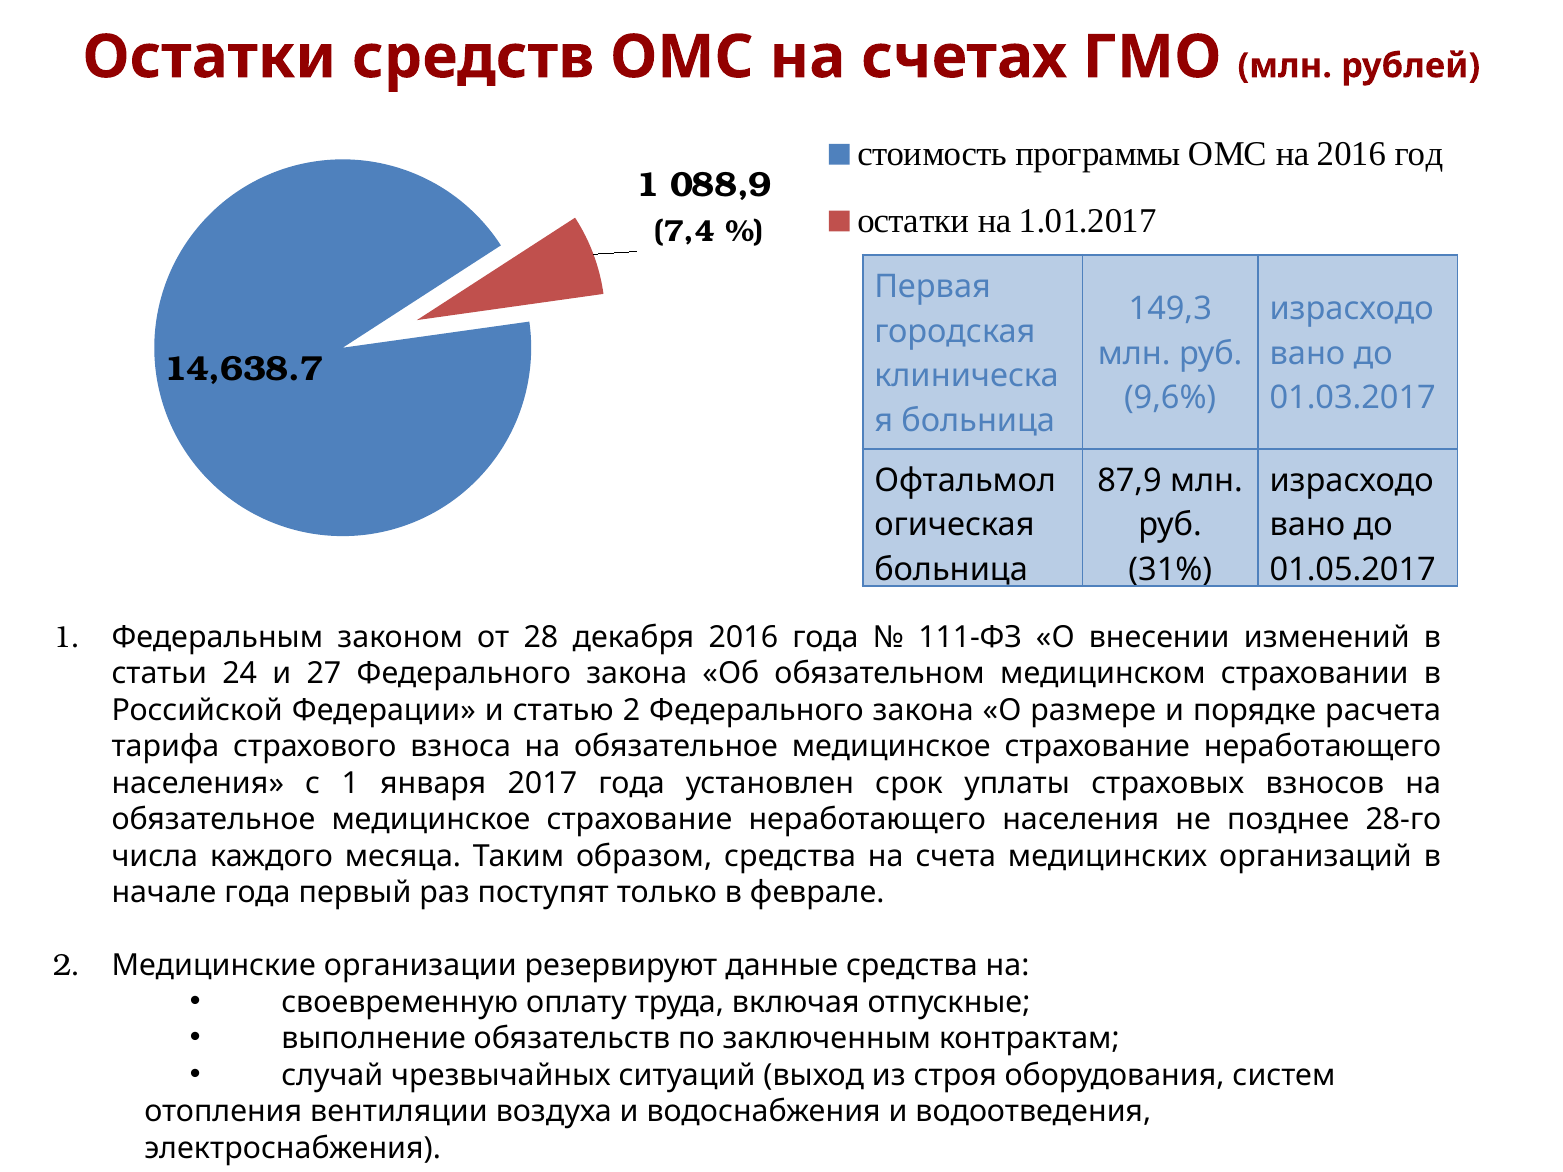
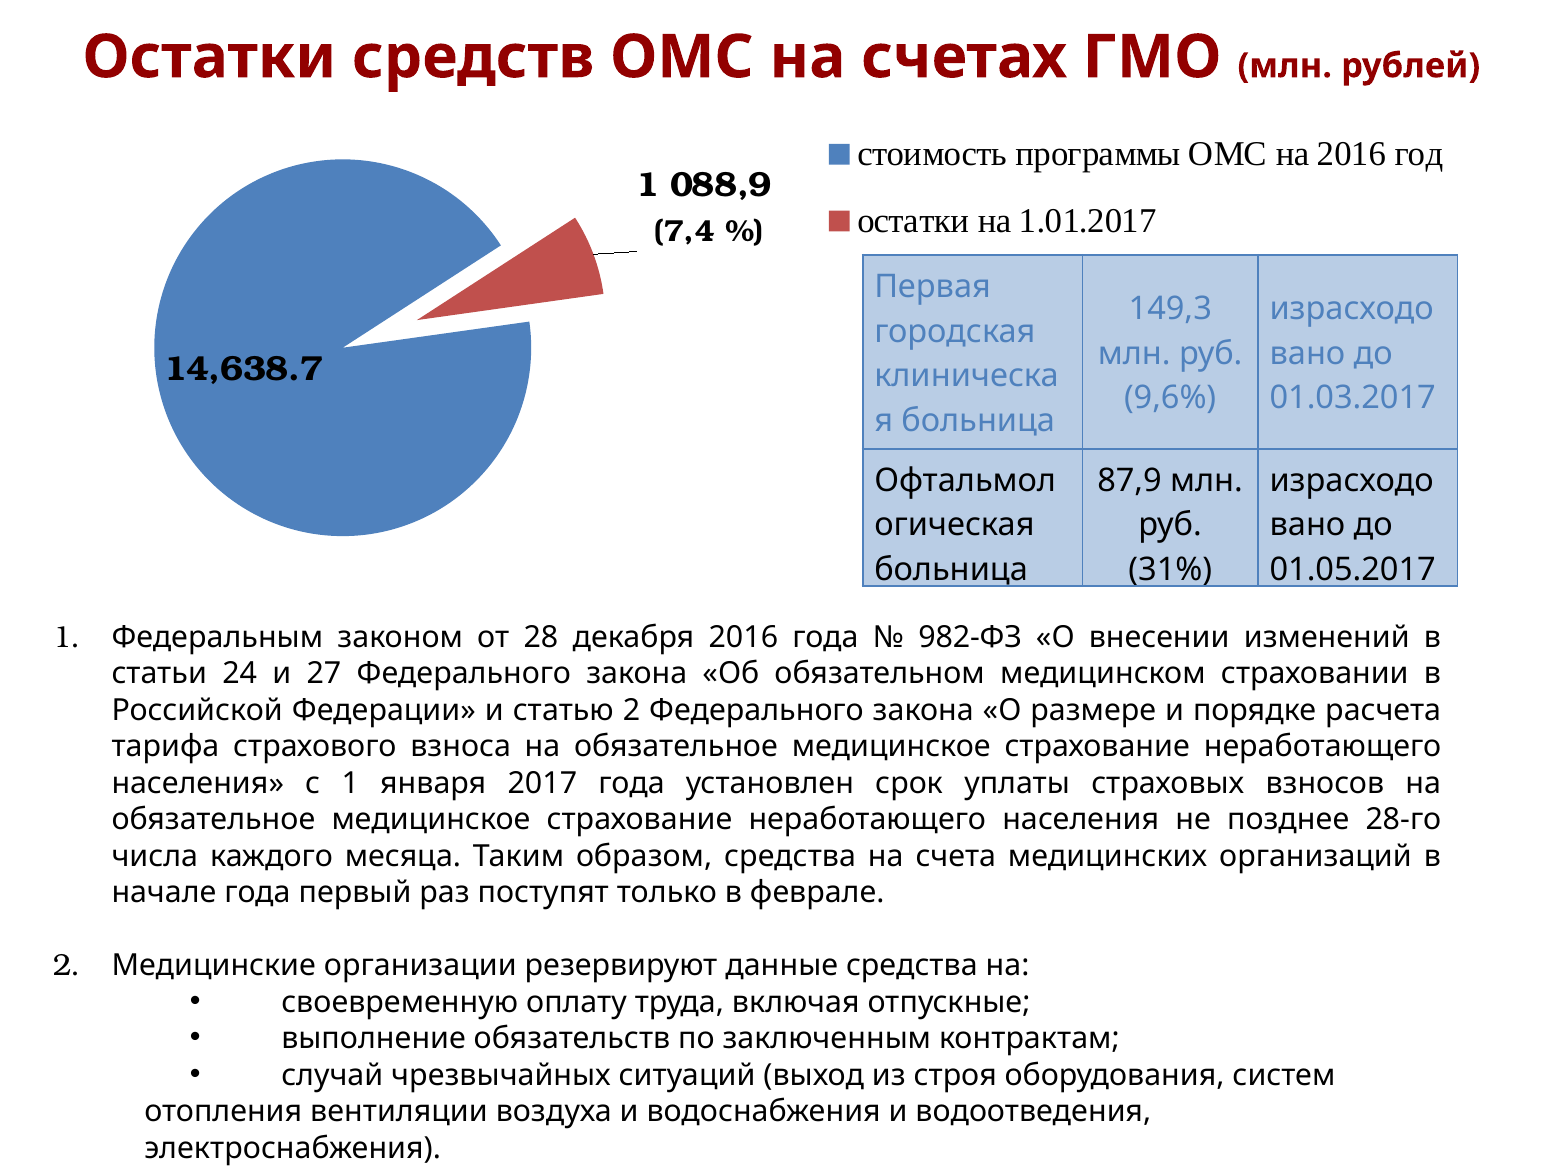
111-ФЗ: 111-ФЗ -> 982-ФЗ (970, 637)
